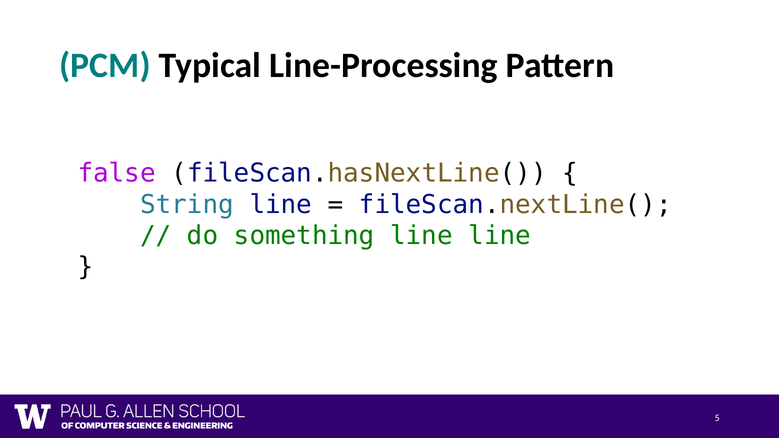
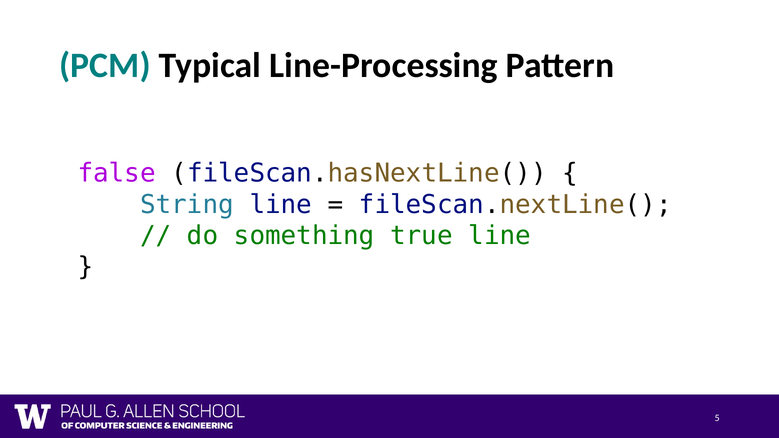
something line: line -> true (421, 236)
